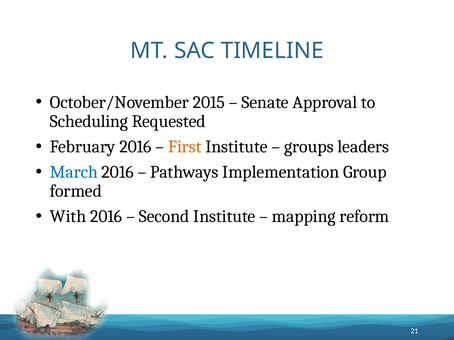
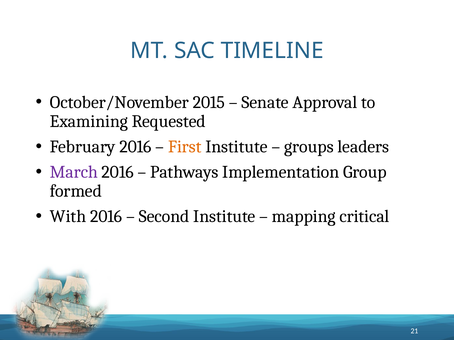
Scheduling: Scheduling -> Examining (89, 121)
March colour: blue -> purple (74, 172)
reform: reform -> critical (364, 217)
